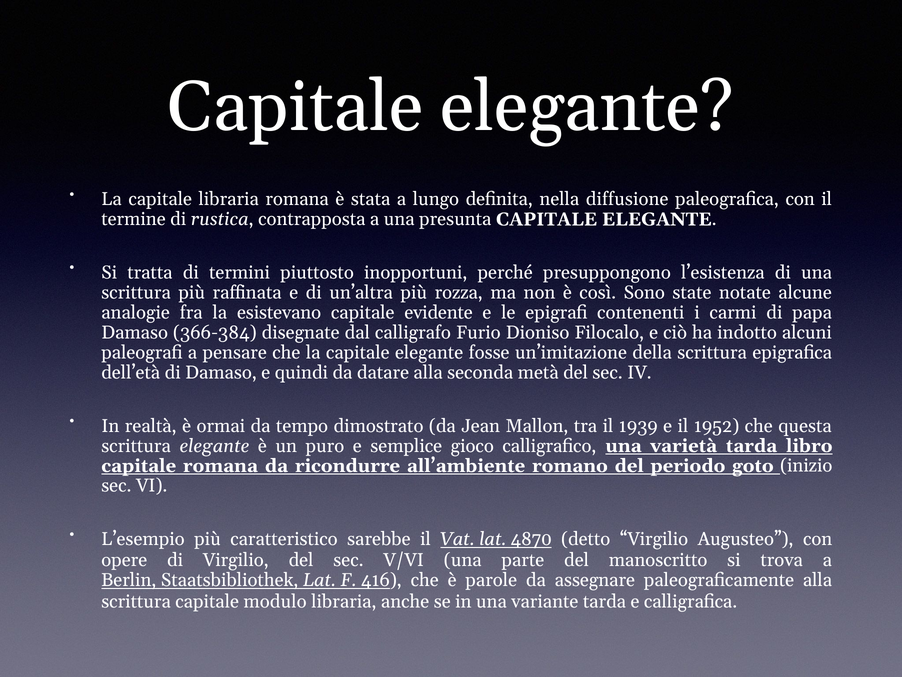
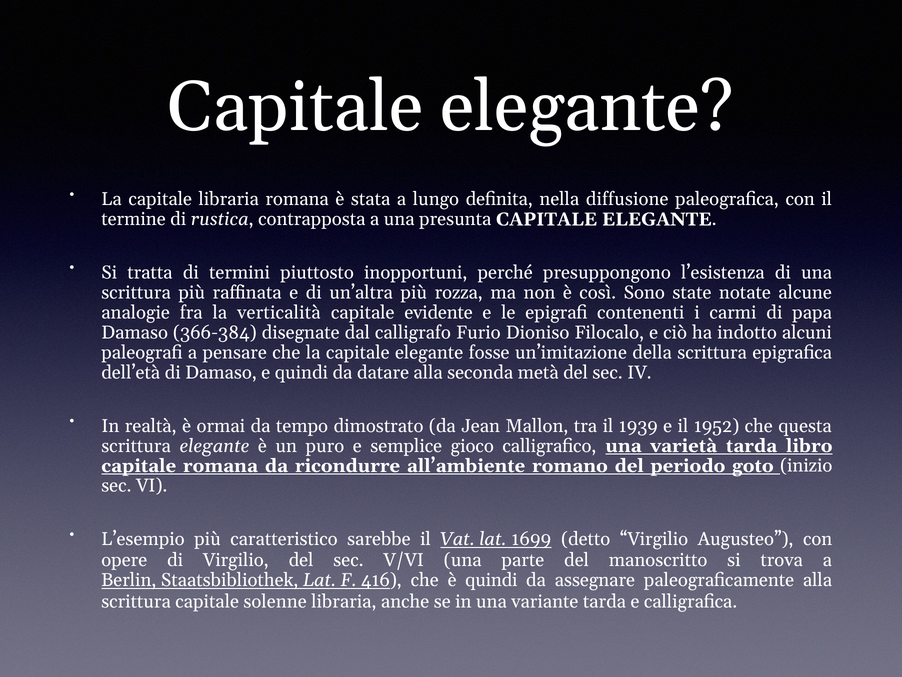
esistevano: esistevano -> verticalità (279, 312)
4870: 4870 -> 1699 (531, 539)
è parole: parole -> quindi (491, 580)
modulo: modulo -> solenne (275, 601)
